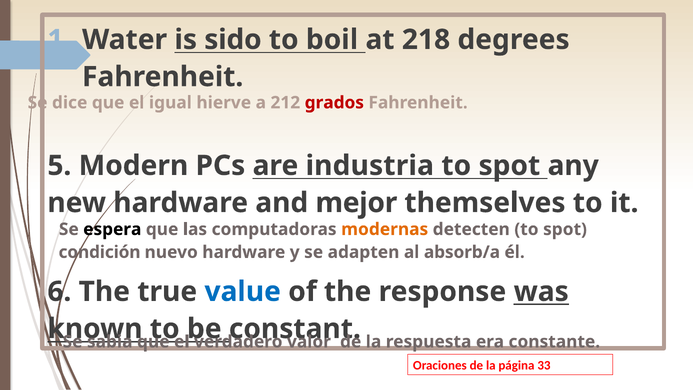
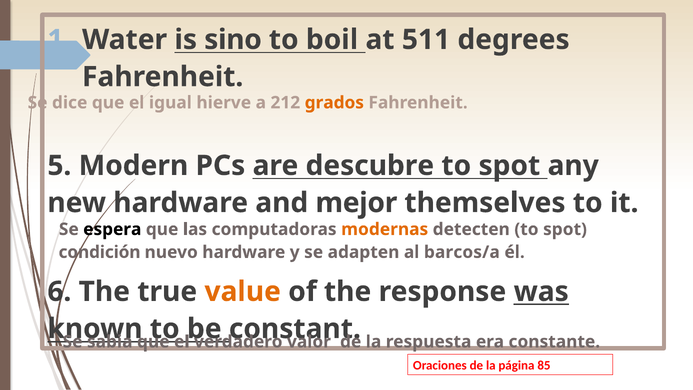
sido: sido -> sino (233, 40)
218: 218 -> 511 (426, 40)
grados colour: red -> orange (334, 103)
industria: industria -> descubre (370, 166)
absorb/a: absorb/a -> barcos/a (462, 252)
value colour: blue -> orange (243, 291)
33: 33 -> 85 (544, 365)
